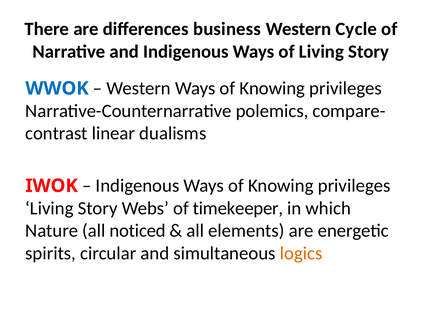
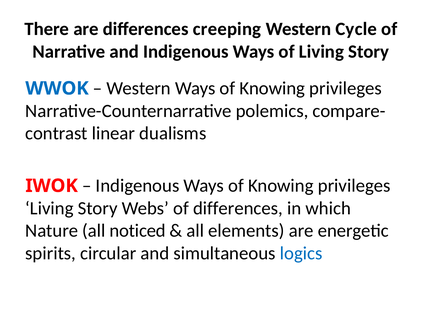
business: business -> creeping (227, 29)
of timekeeper: timekeeper -> differences (238, 209)
logics colour: orange -> blue (301, 254)
